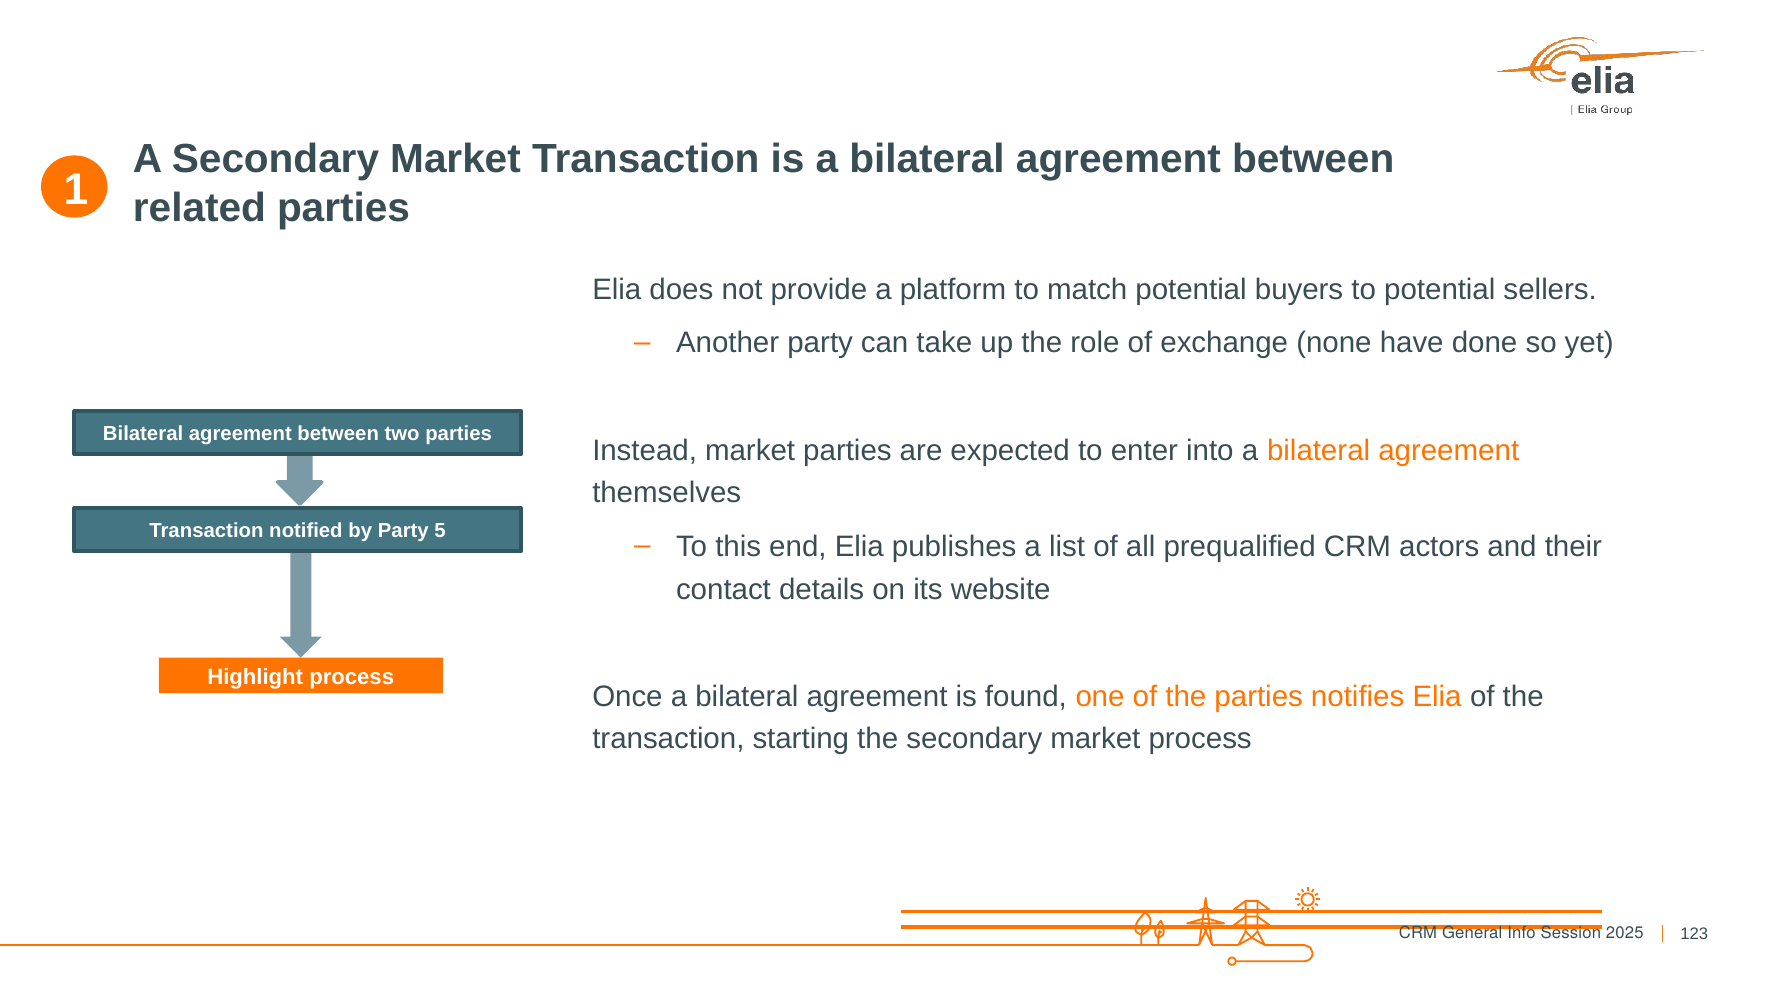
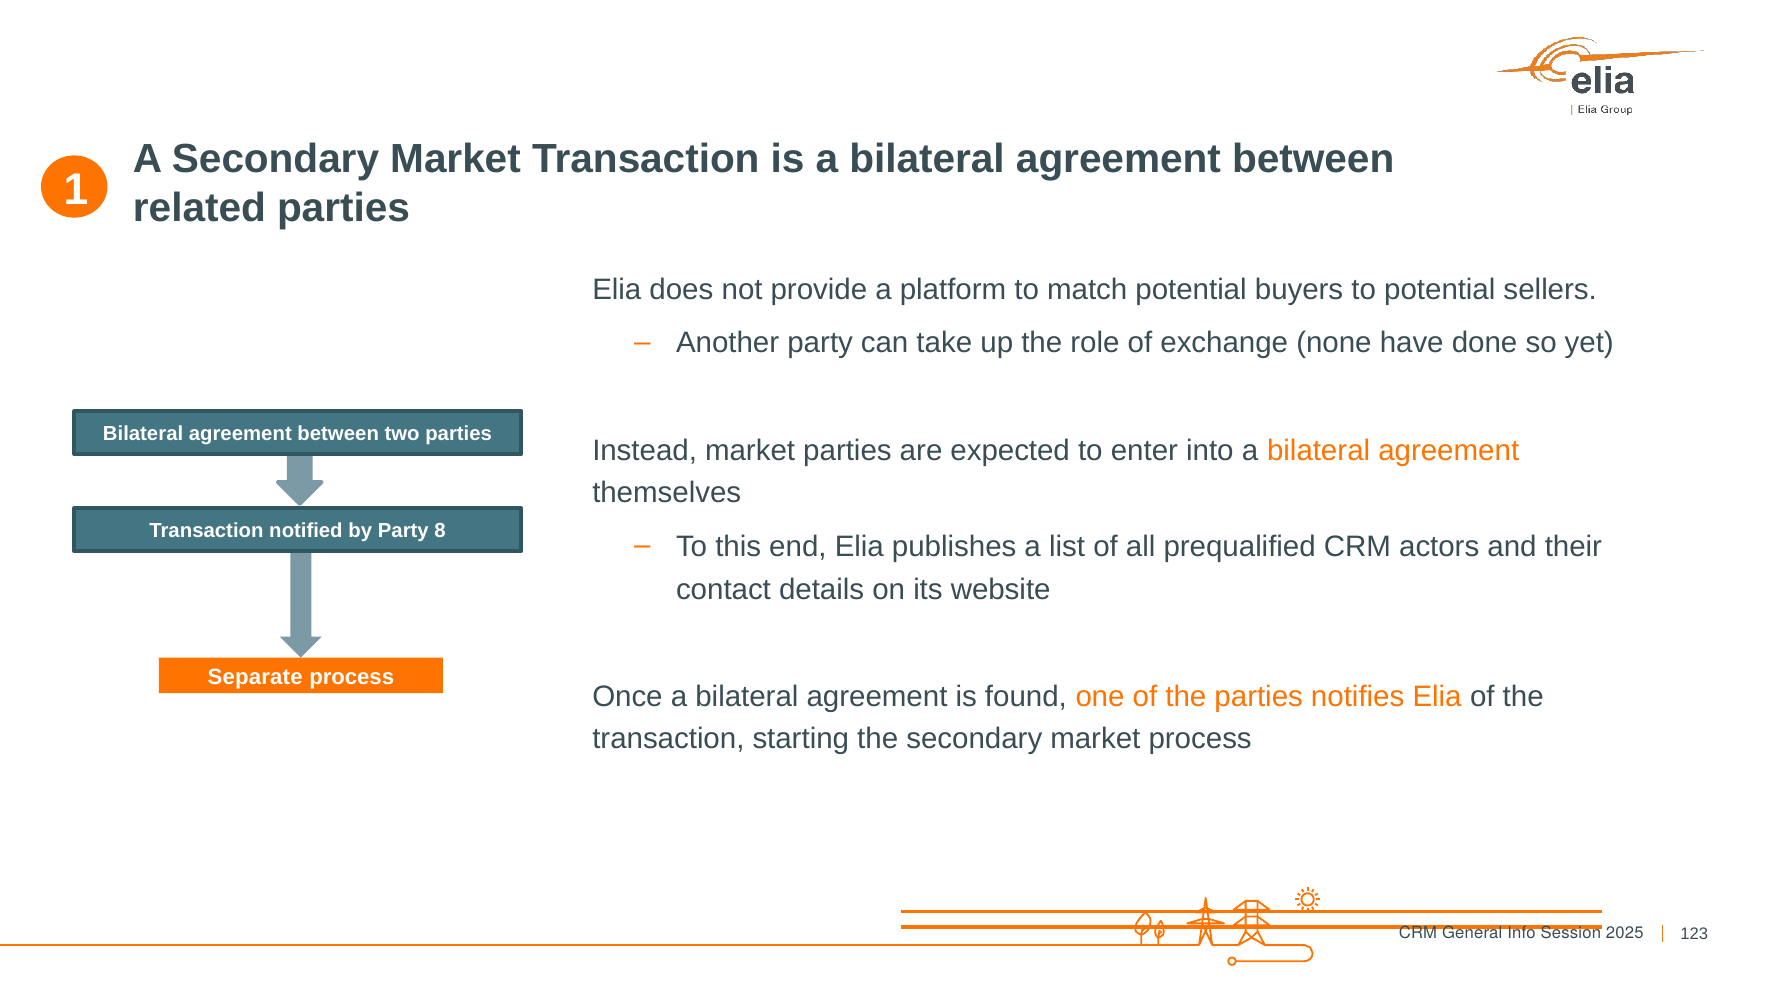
5: 5 -> 8 (440, 531)
Highlight: Highlight -> Separate (255, 677)
